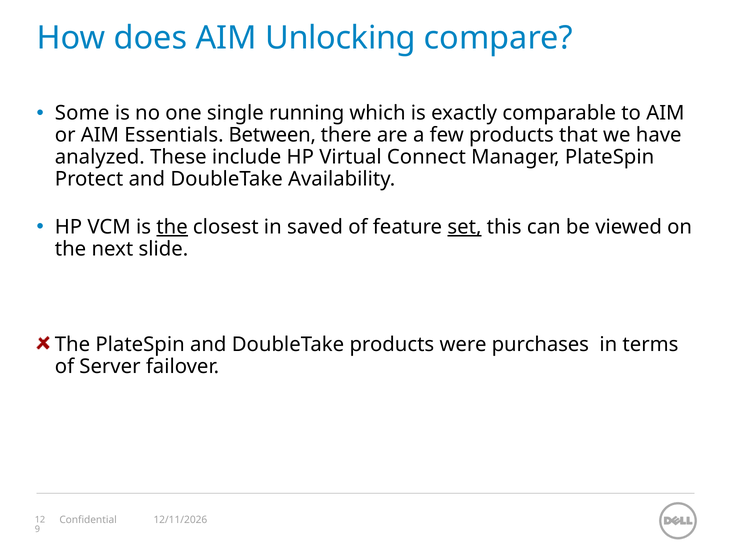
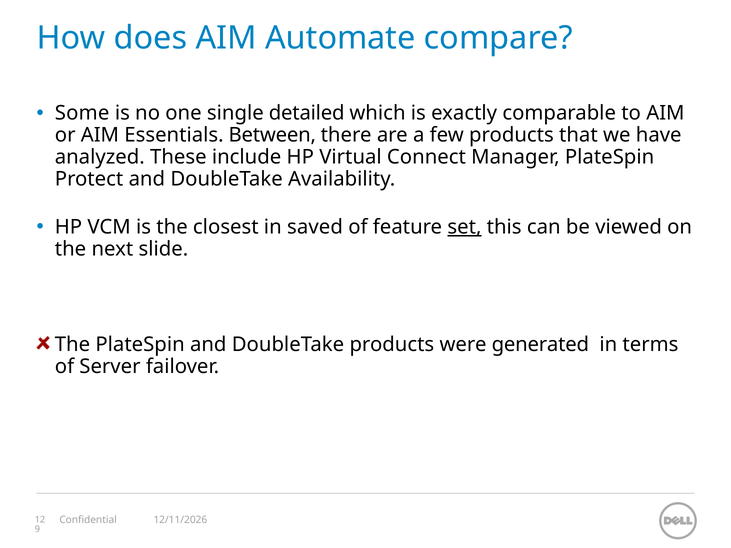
Unlocking: Unlocking -> Automate (340, 38)
running: running -> detailed (307, 113)
the underline: present -> none (172, 227)
purchases: purchases -> generated (540, 345)
